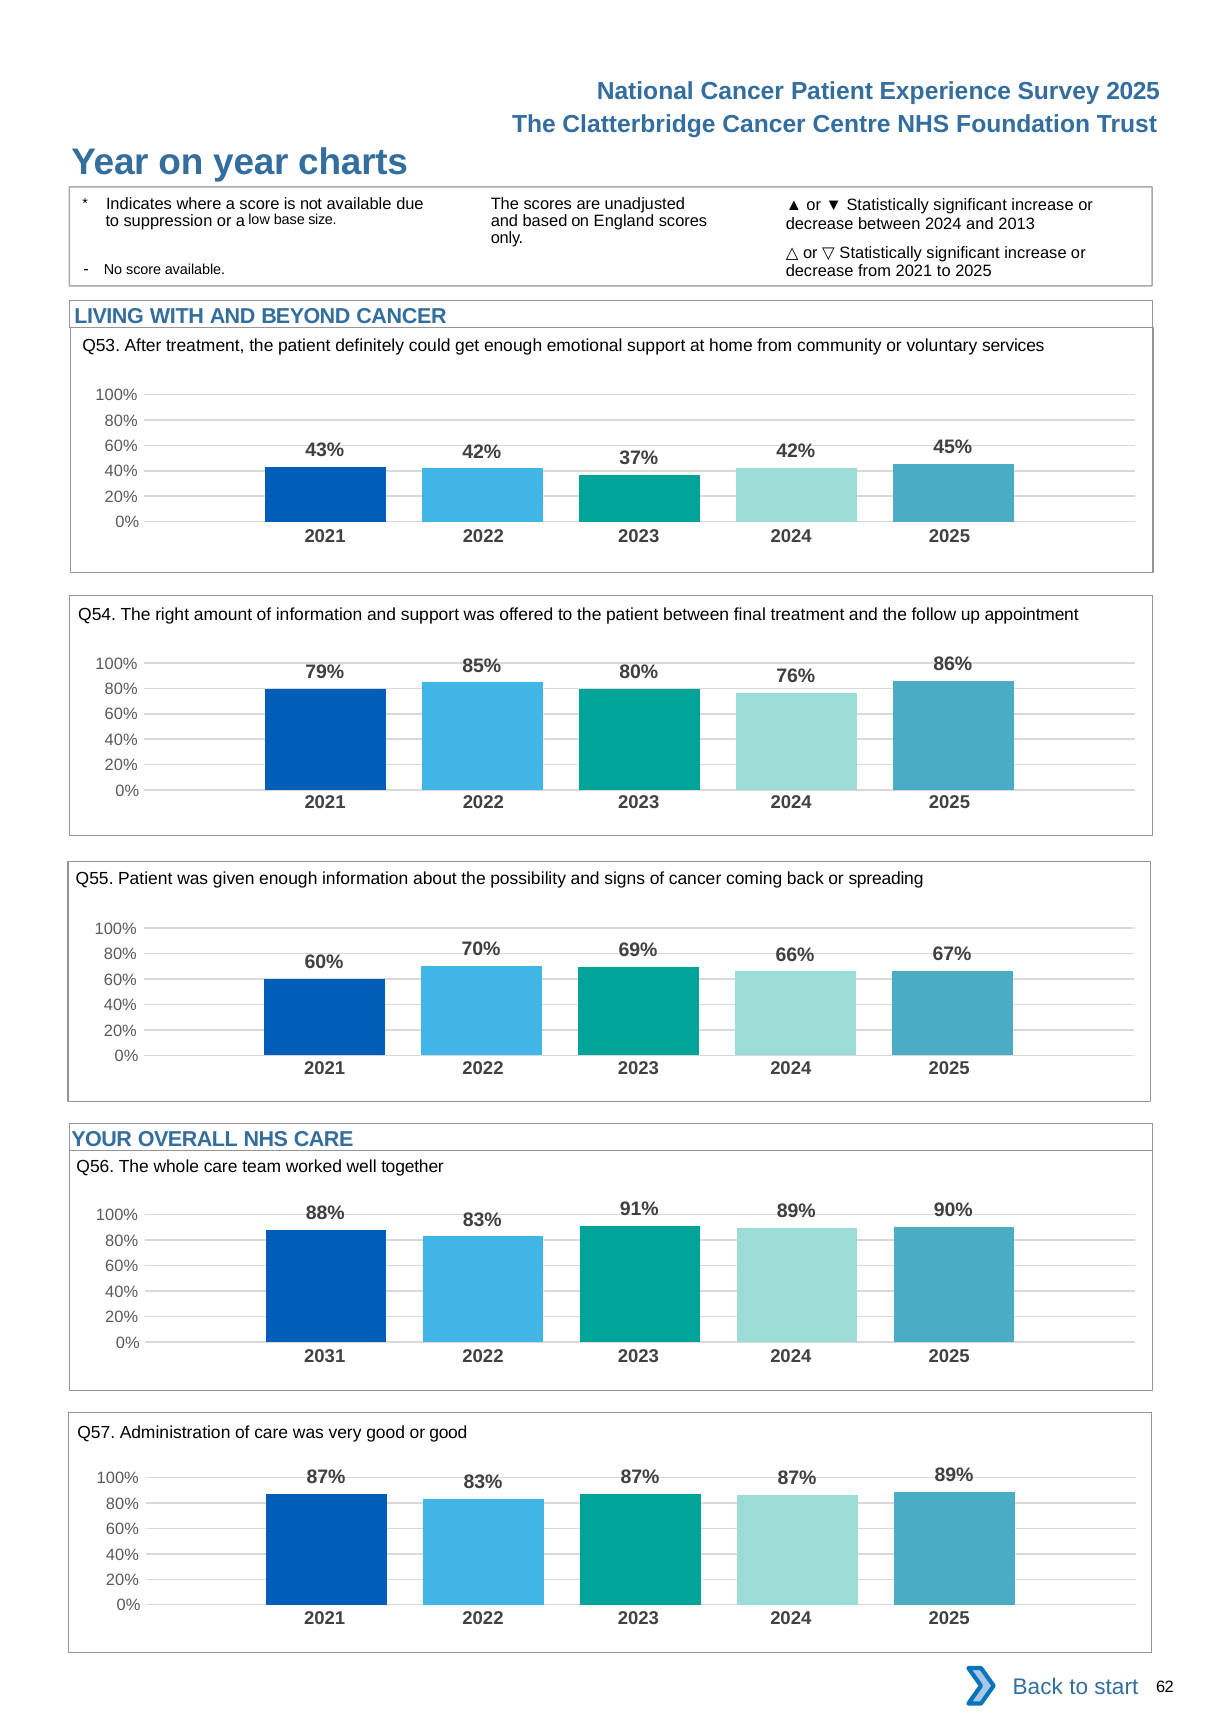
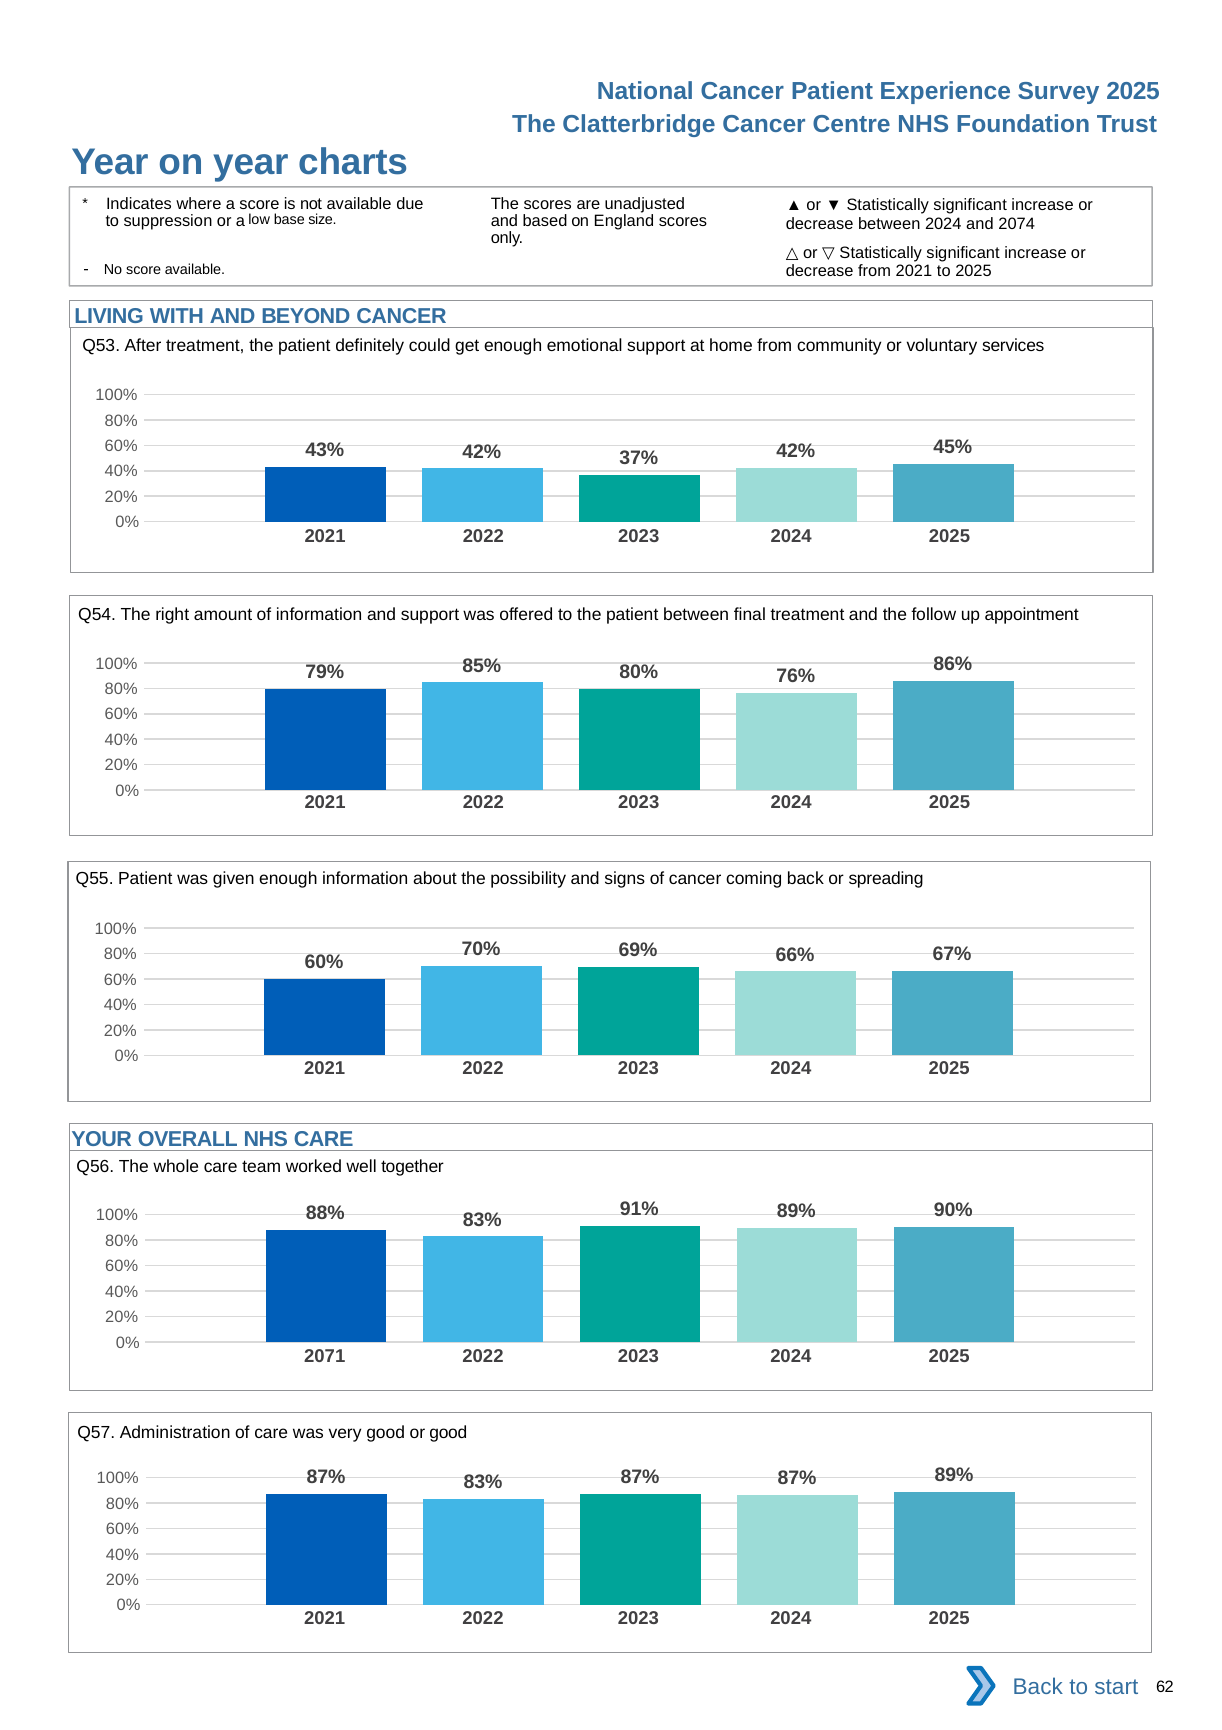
2013: 2013 -> 2074 (1017, 224)
2031: 2031 -> 2071 (325, 1355)
